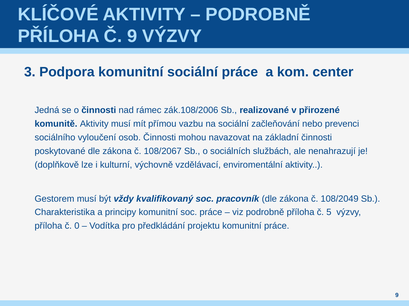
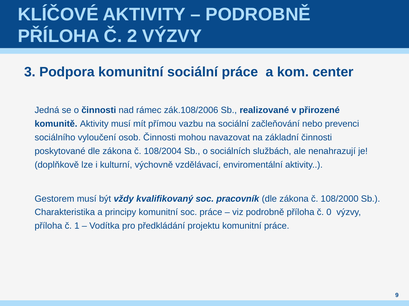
Č 9: 9 -> 2 (132, 36)
108/2067: 108/2067 -> 108/2004 (163, 151)
108/2049: 108/2049 -> 108/2000 (340, 199)
5: 5 -> 0 (329, 213)
0: 0 -> 1 (77, 226)
